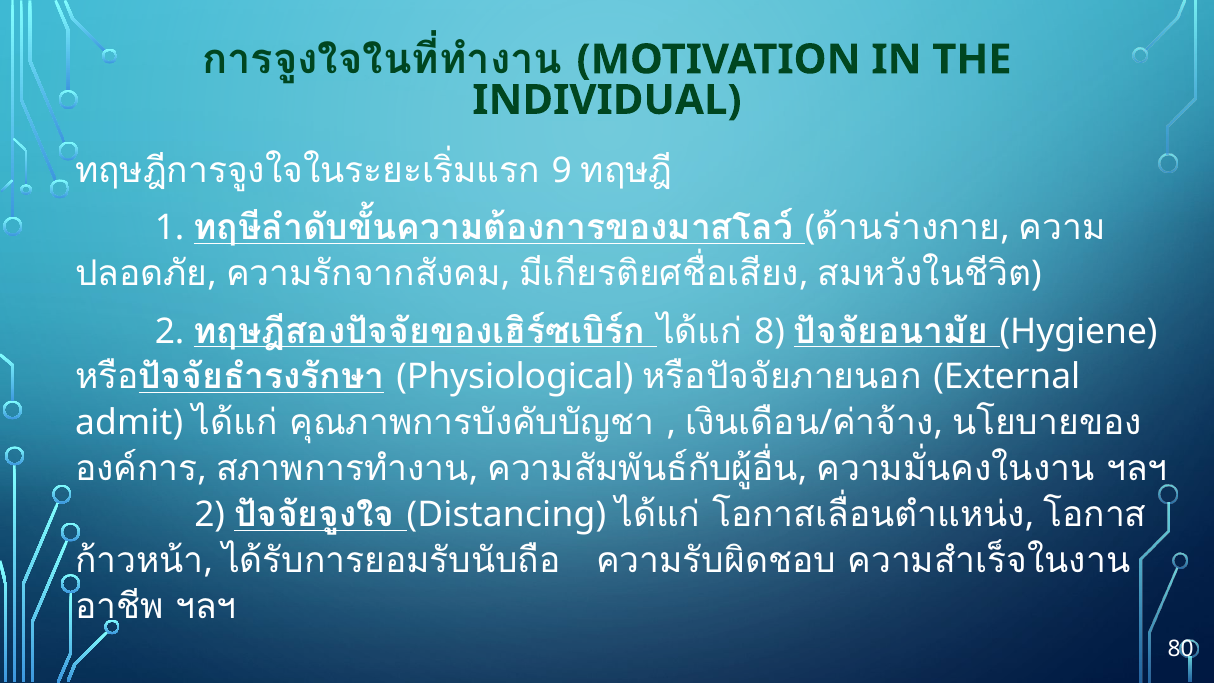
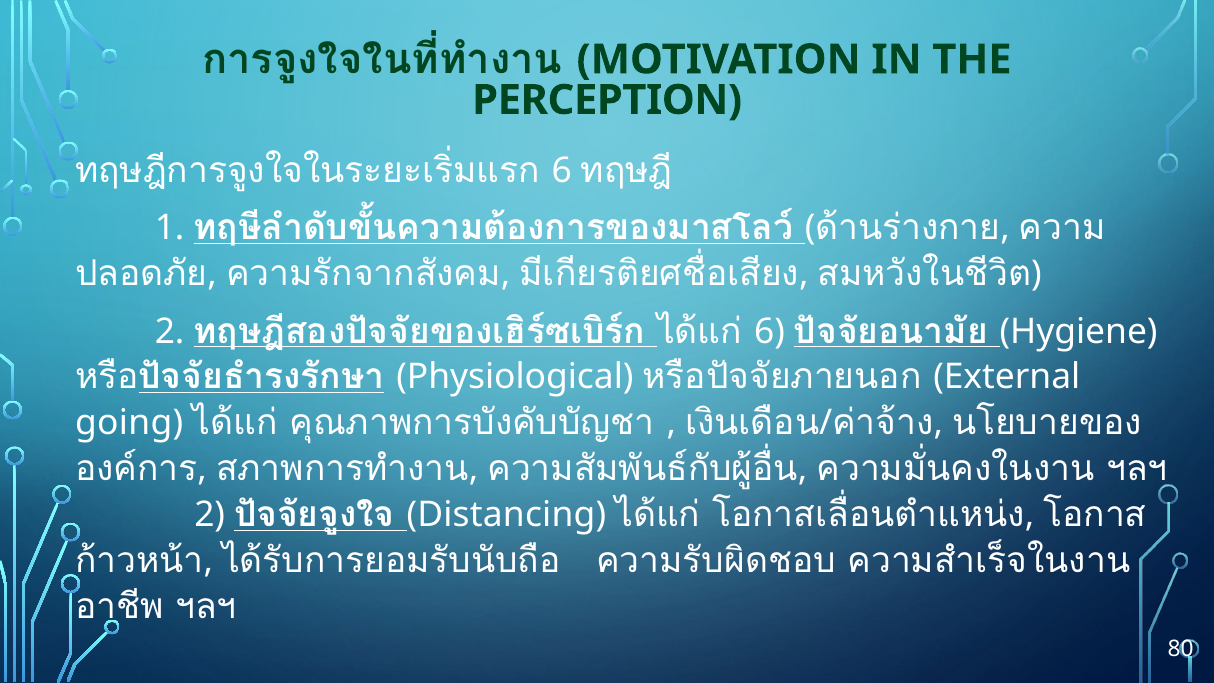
INDIVIDUAL: INDIVIDUAL -> PERCEPTION (607, 100)
9: 9 -> 6 (562, 171)
8: 8 -> 6 (769, 331)
admit: admit -> going (129, 423)
